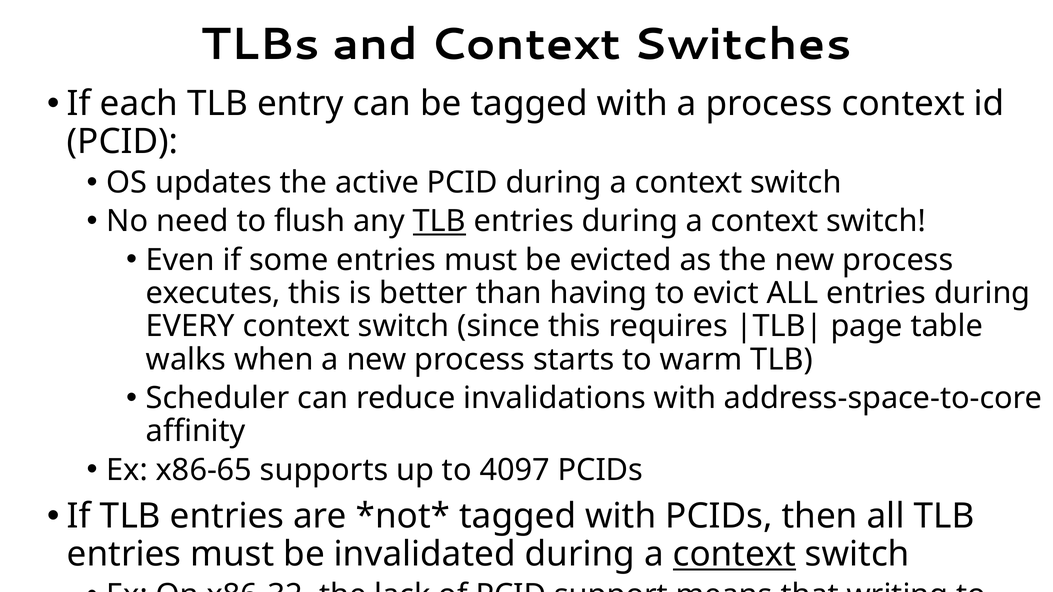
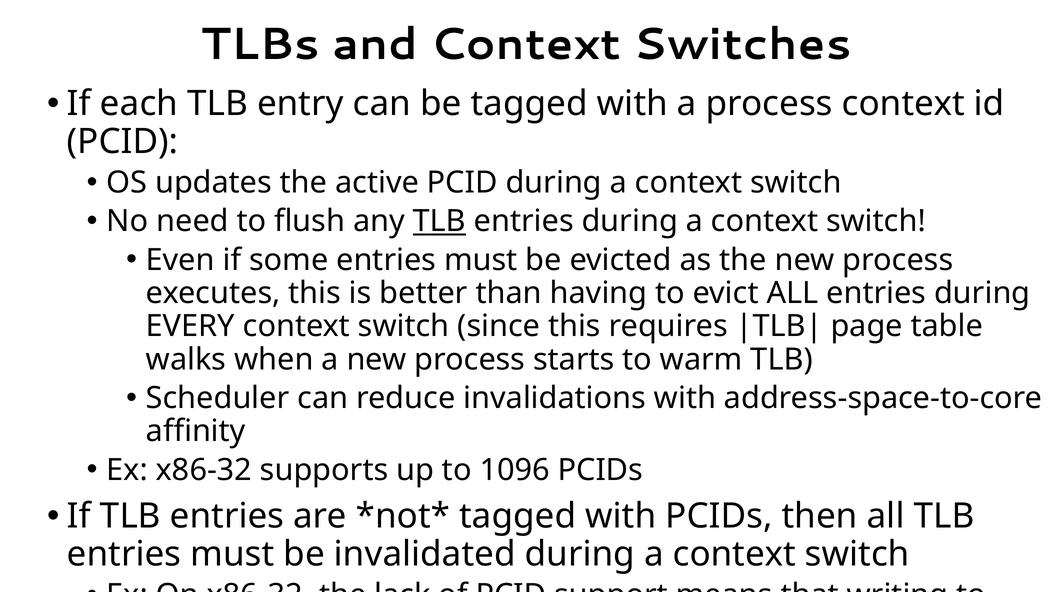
Ex x86-65: x86-65 -> x86-32 (204, 470)
4097: 4097 -> 1096 (515, 470)
context underline: present -> none (734, 555)
